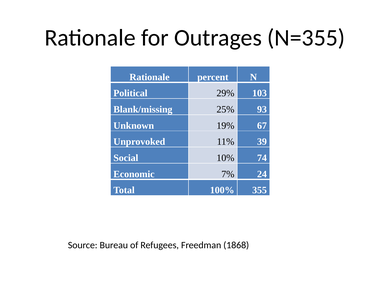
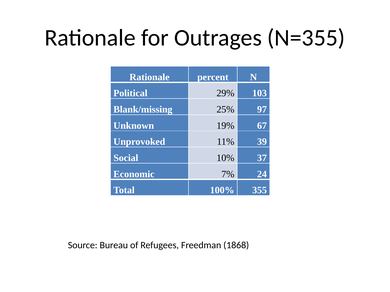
93: 93 -> 97 (262, 110)
74: 74 -> 37 (262, 158)
